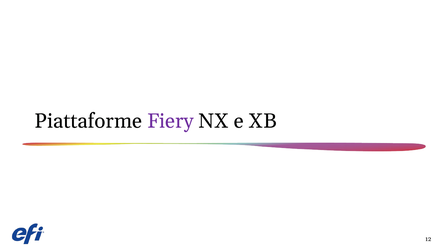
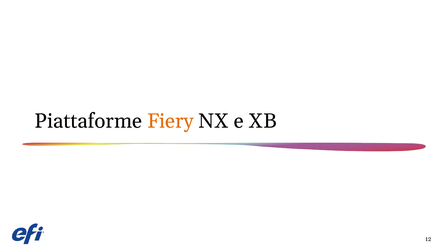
Fiery colour: purple -> orange (170, 121)
